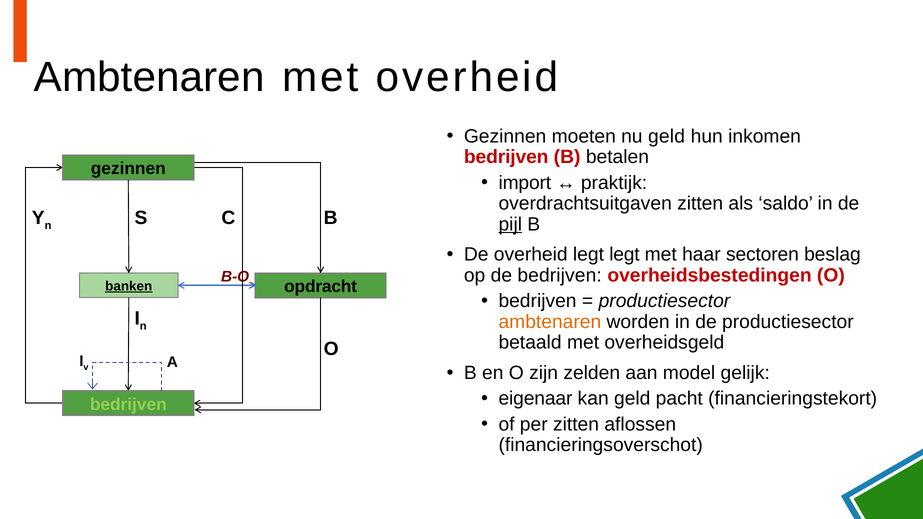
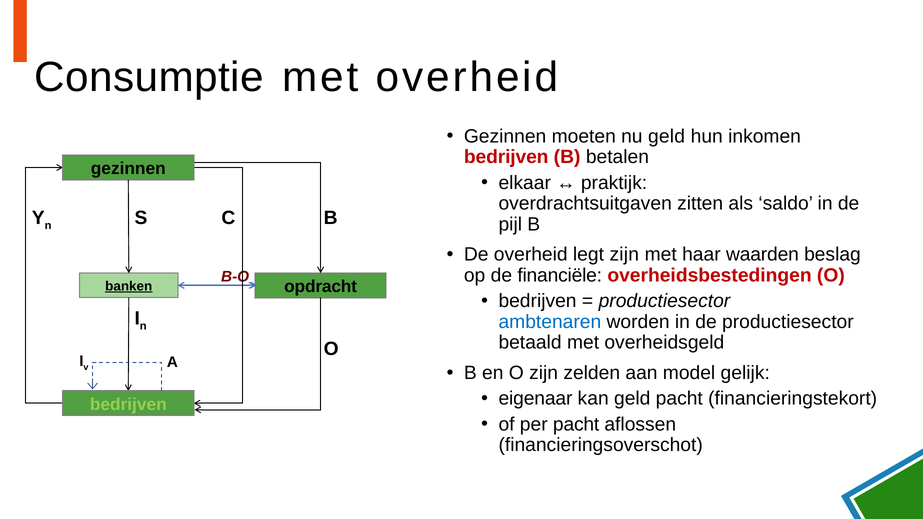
Ambtenaren: Ambtenaren -> Consumptie (149, 78)
import: import -> elkaar (525, 183)
pijl underline: present -> none (510, 224)
legt legt: legt -> zijn (624, 255)
sectoren: sectoren -> waarden (762, 255)
de bedrijven: bedrijven -> financiële (560, 276)
ambtenaren colour: orange -> blue (550, 322)
per zitten: zitten -> pacht (576, 424)
